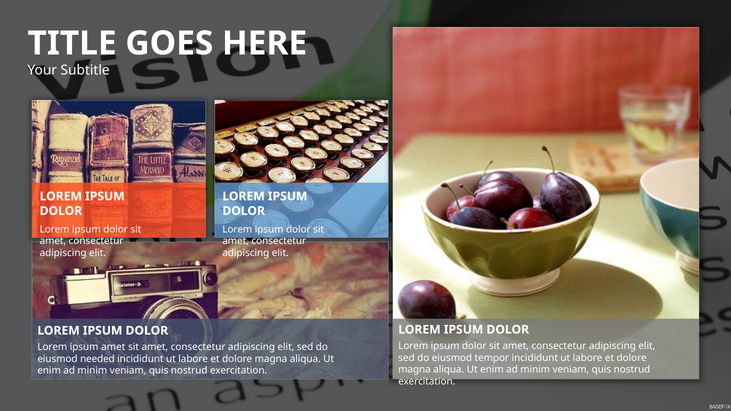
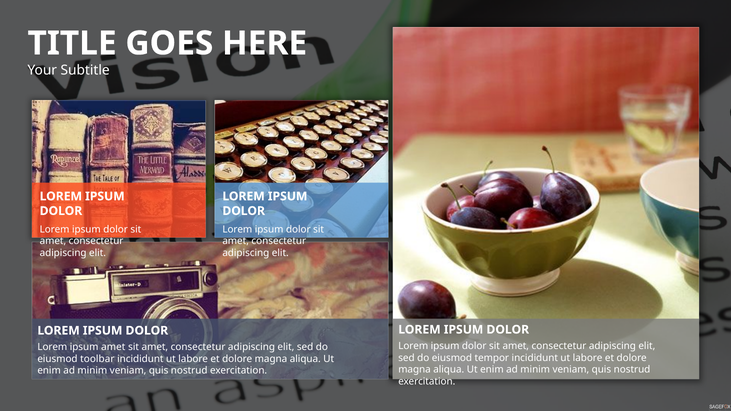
needed: needed -> toolbar (97, 359)
